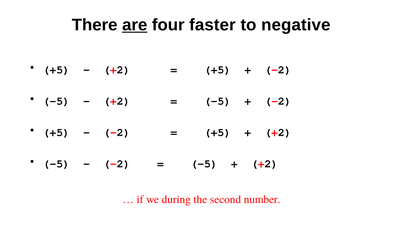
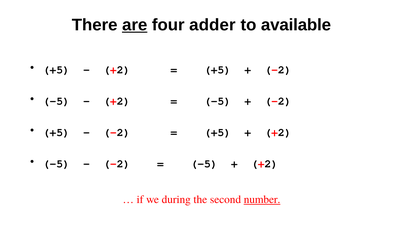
faster: faster -> adder (212, 25)
negative: negative -> available (296, 25)
number underline: none -> present (262, 199)
